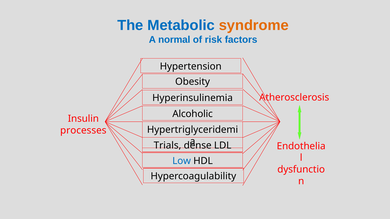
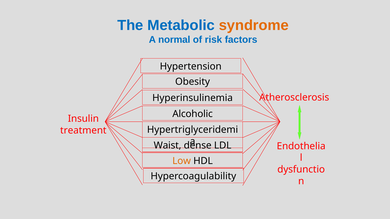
processes: processes -> treatment (83, 131)
Trials: Trials -> Waist (168, 146)
Low colour: blue -> orange (182, 161)
